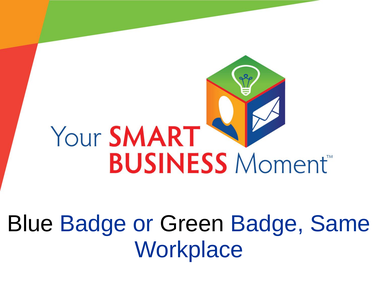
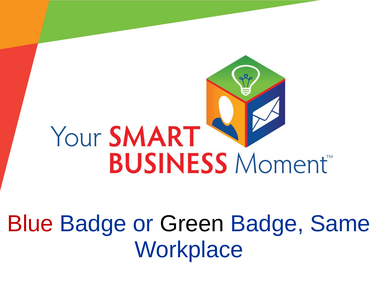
Blue colour: black -> red (30, 223)
